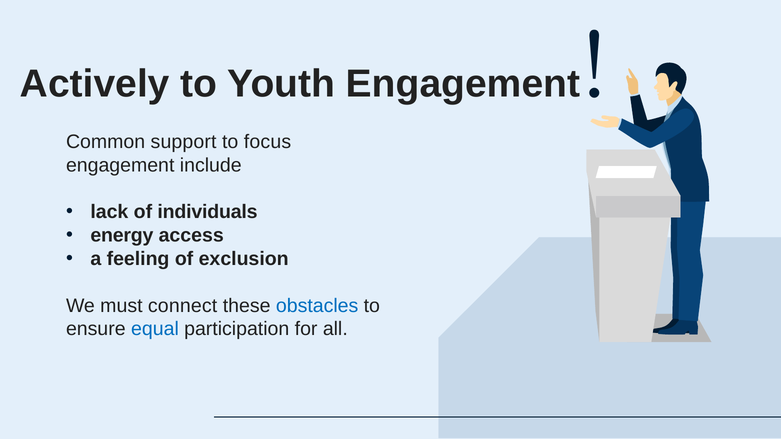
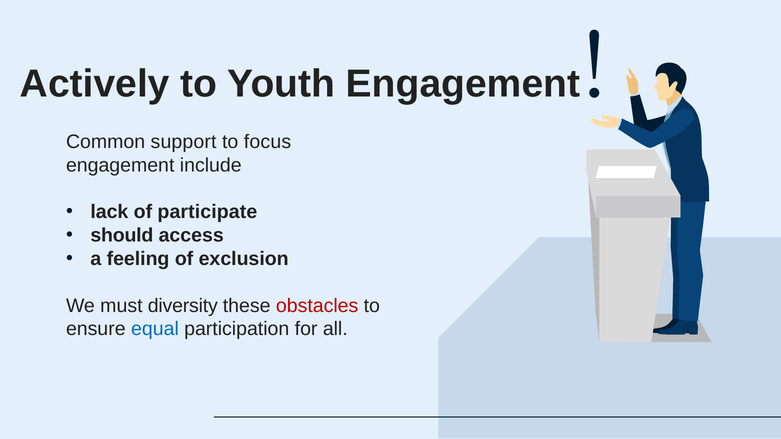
individuals: individuals -> participate (207, 212)
energy: energy -> should (122, 236)
connect: connect -> diversity (183, 306)
obstacles colour: blue -> red (317, 306)
